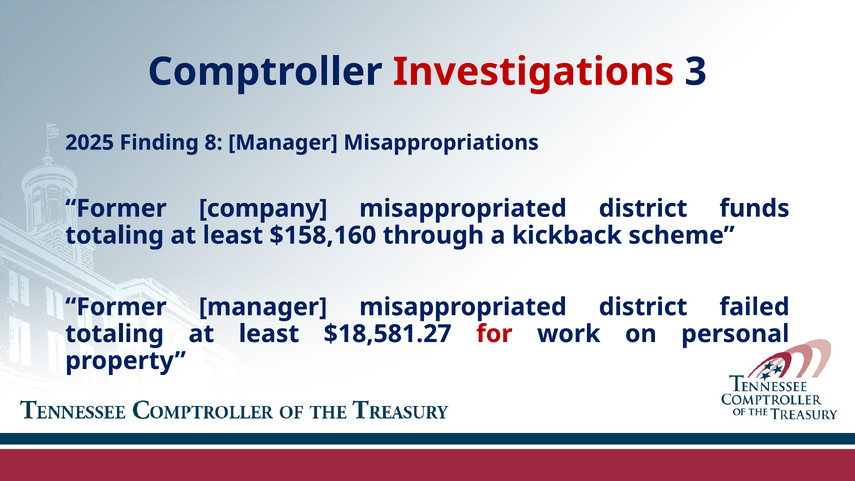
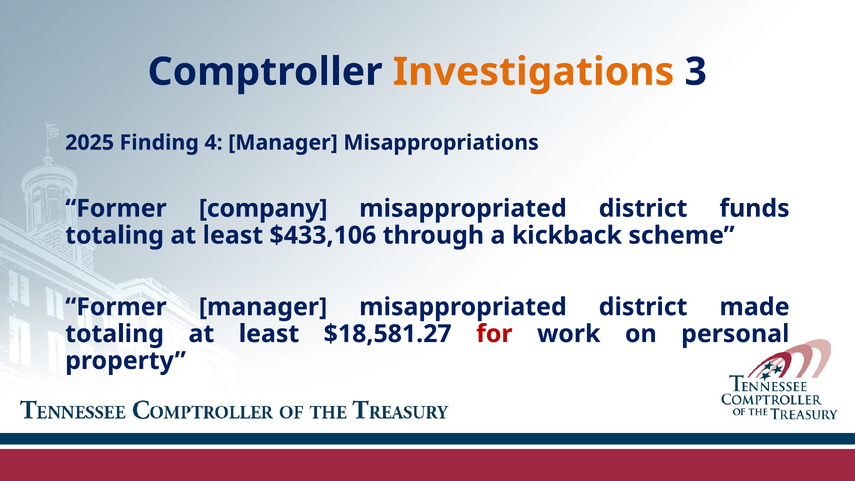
Investigations colour: red -> orange (534, 72)
8: 8 -> 4 (214, 143)
$158,160: $158,160 -> $433,106 (323, 235)
failed: failed -> made (755, 307)
